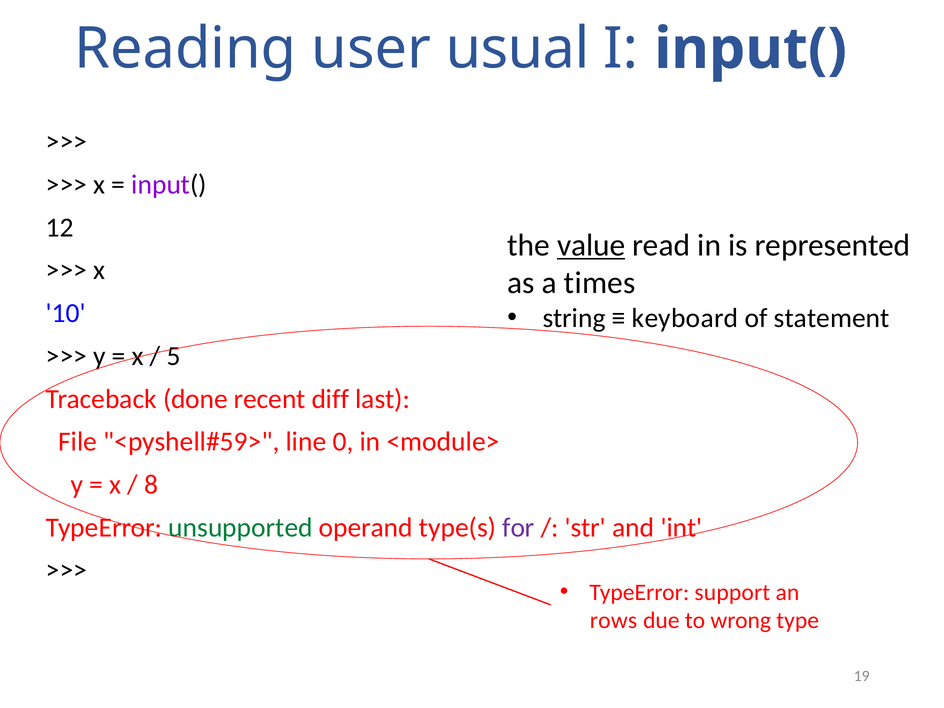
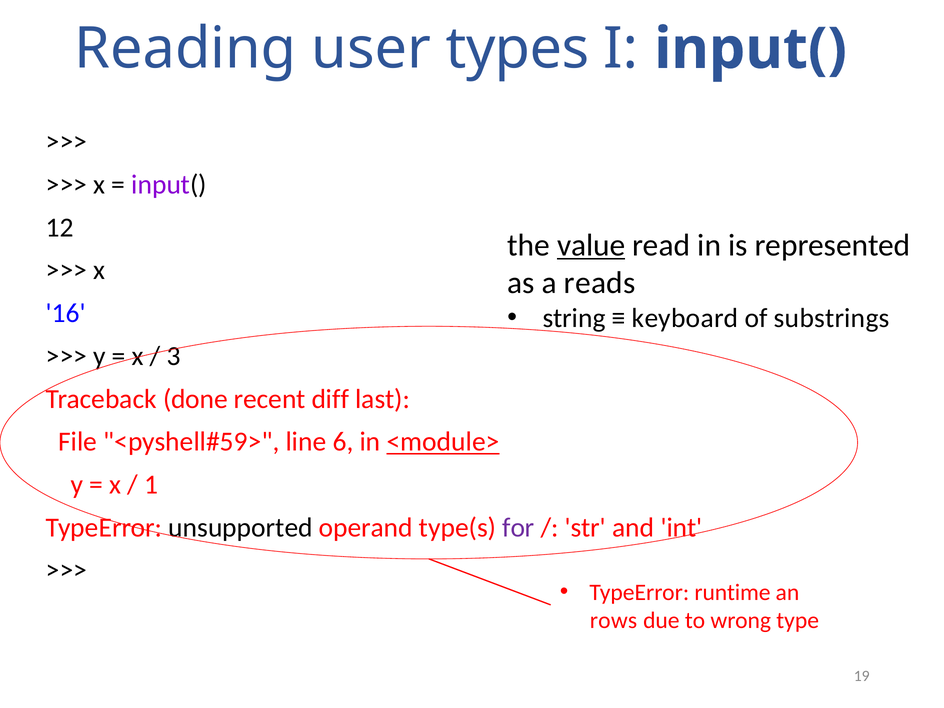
usual: usual -> types (518, 49)
times: times -> reads (600, 283)
10: 10 -> 16 (66, 313)
statement: statement -> substrings (832, 318)
5: 5 -> 3 (174, 356)
0: 0 -> 6 (343, 442)
<module> underline: none -> present (443, 442)
8: 8 -> 1 (151, 485)
unsupported colour: green -> black (241, 528)
support: support -> runtime (733, 592)
